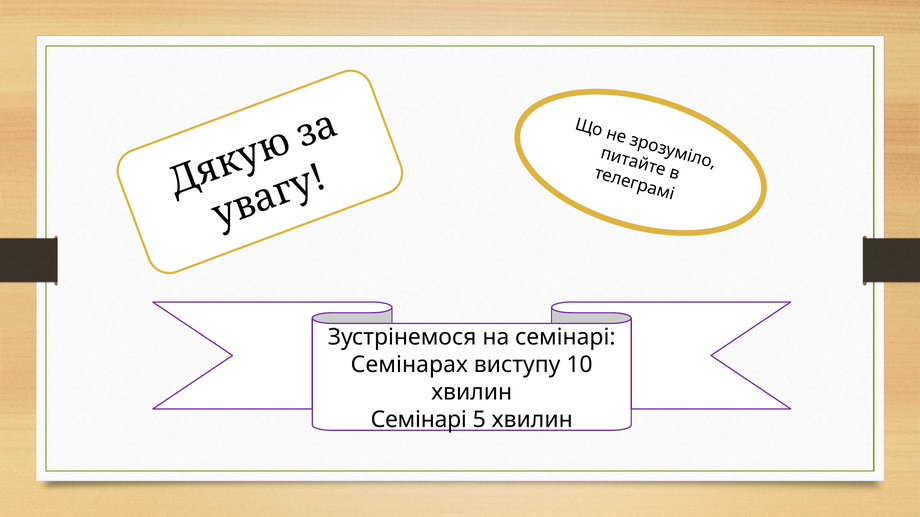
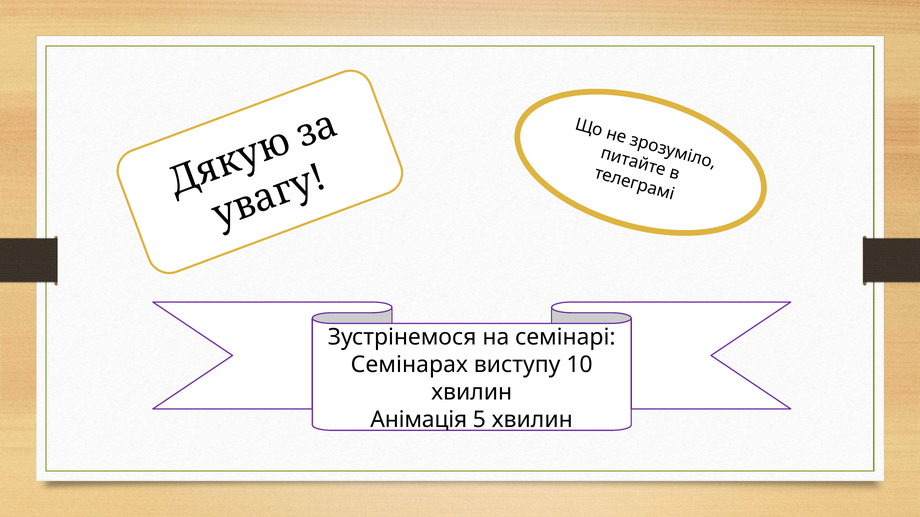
Семінарі: Семінарі -> Анімація (419, 420)
